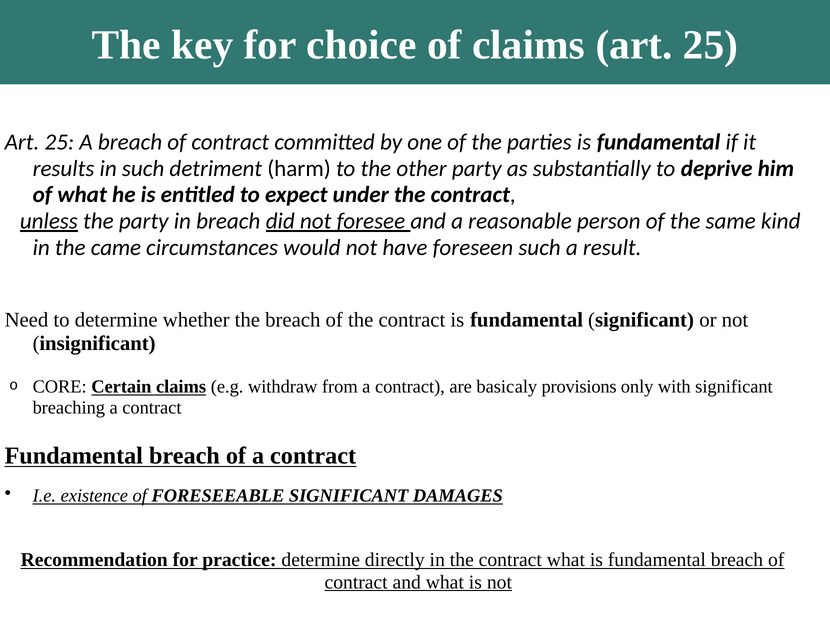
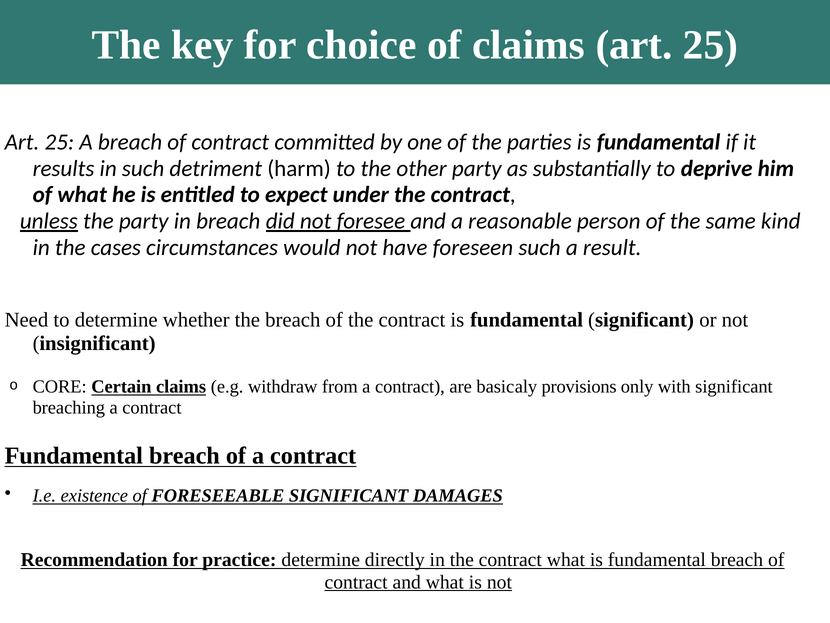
came: came -> cases (116, 247)
